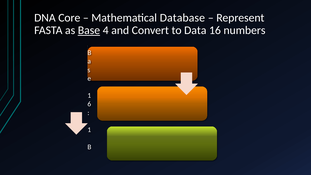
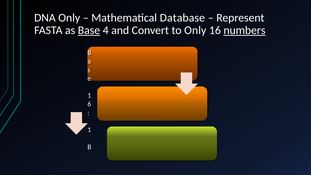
DNA Core: Core -> Only (69, 18)
to Data: Data -> Only (195, 30)
numbers underline: none -> present (244, 30)
